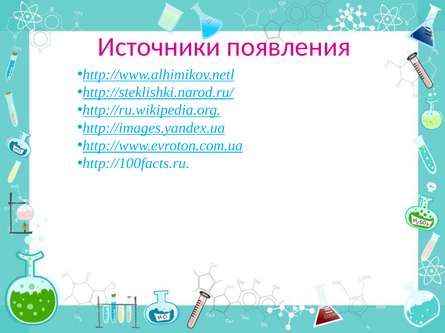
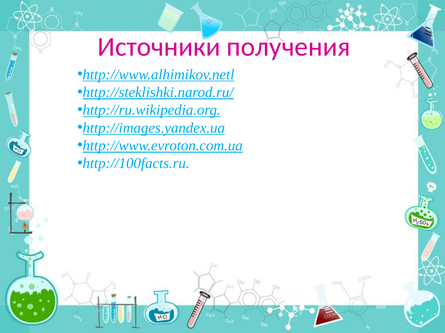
появления: появления -> получения (289, 47)
